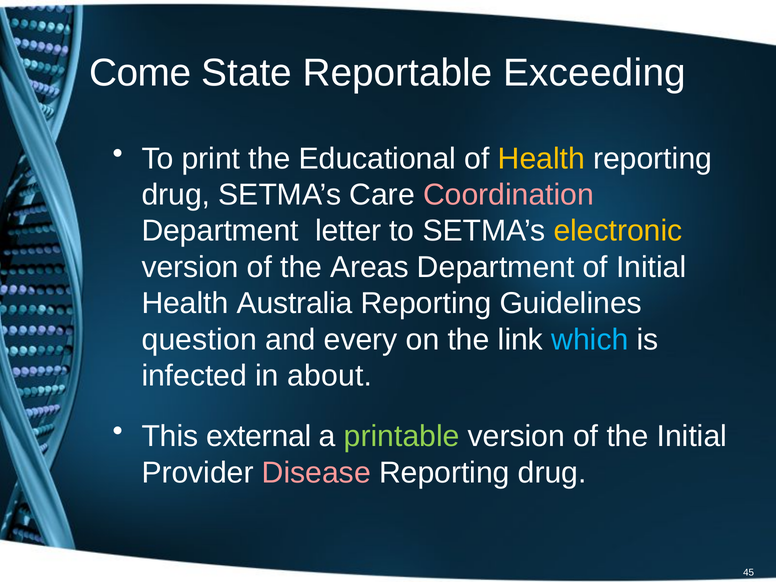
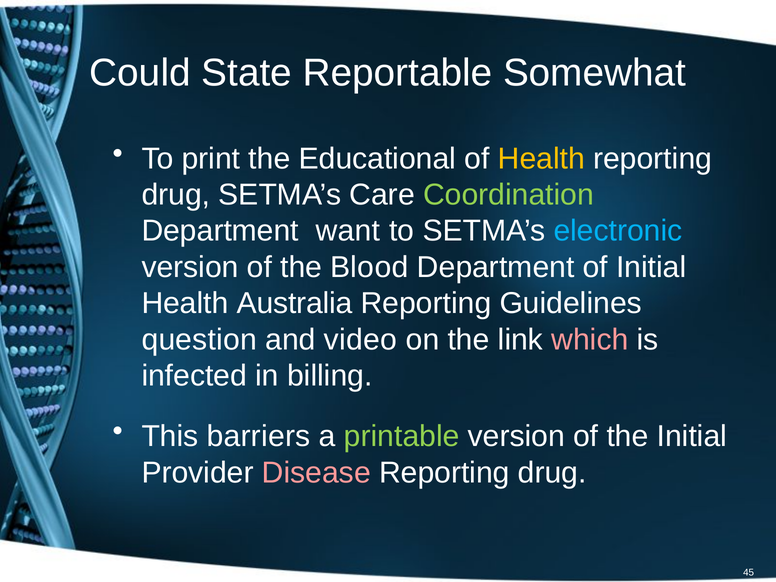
Come: Come -> Could (140, 73)
Exceeding: Exceeding -> Somewhat (595, 73)
Coordination colour: pink -> light green (508, 195)
letter: letter -> want (348, 231)
electronic colour: yellow -> light blue (618, 231)
Areas: Areas -> Blood (369, 267)
every: every -> video (361, 340)
which colour: light blue -> pink (590, 340)
about: about -> billing (330, 376)
external: external -> barriers (259, 436)
